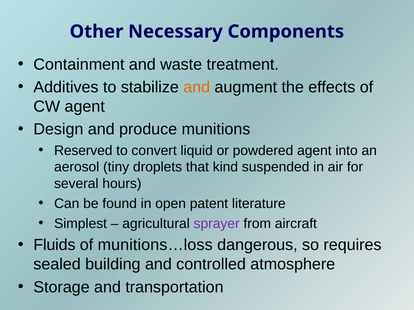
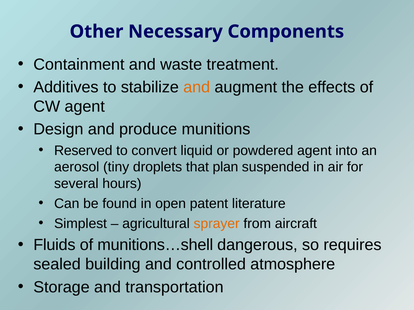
kind: kind -> plan (225, 167)
sprayer colour: purple -> orange (217, 224)
munitions…loss: munitions…loss -> munitions…shell (155, 245)
